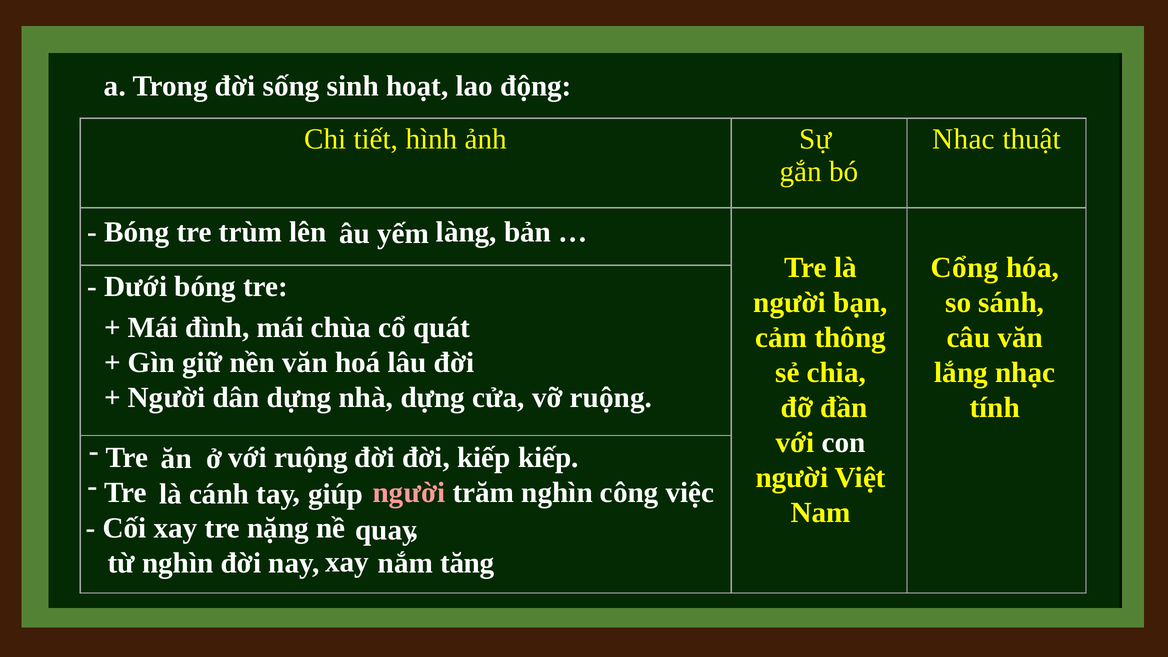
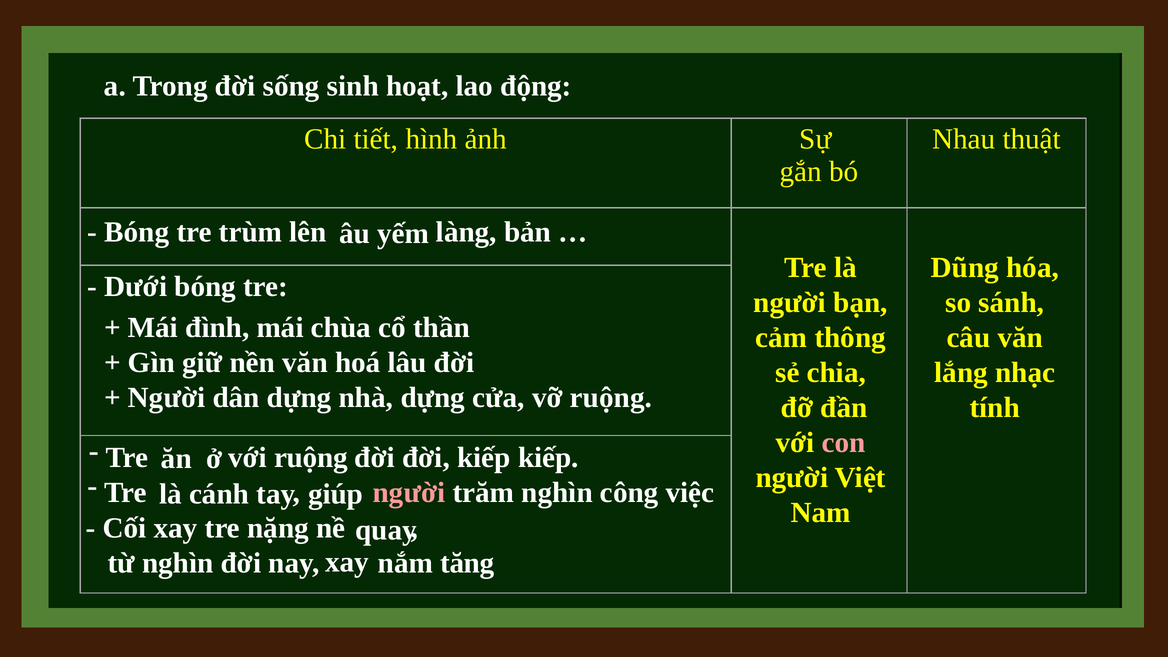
Nhac: Nhac -> Nhau (964, 139)
Cổng: Cổng -> Dũng (965, 267)
quát: quát -> thần (441, 328)
con colour: white -> pink (844, 443)
